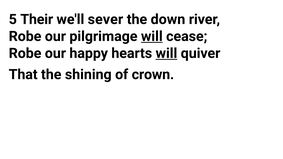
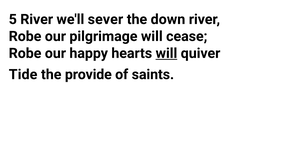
5 Their: Their -> River (37, 19)
will underline: present -> none (152, 36)
That: That -> Tide (23, 75)
shining: shining -> provide (88, 75)
crown: crown -> saints (153, 75)
